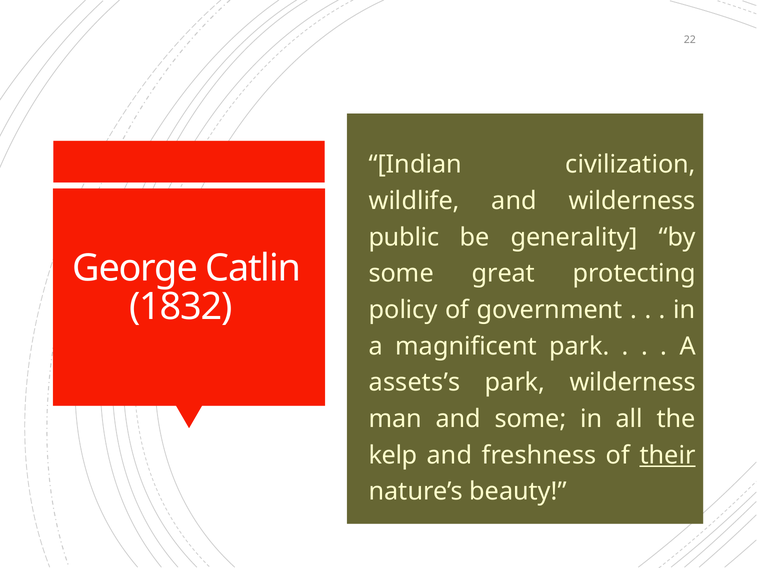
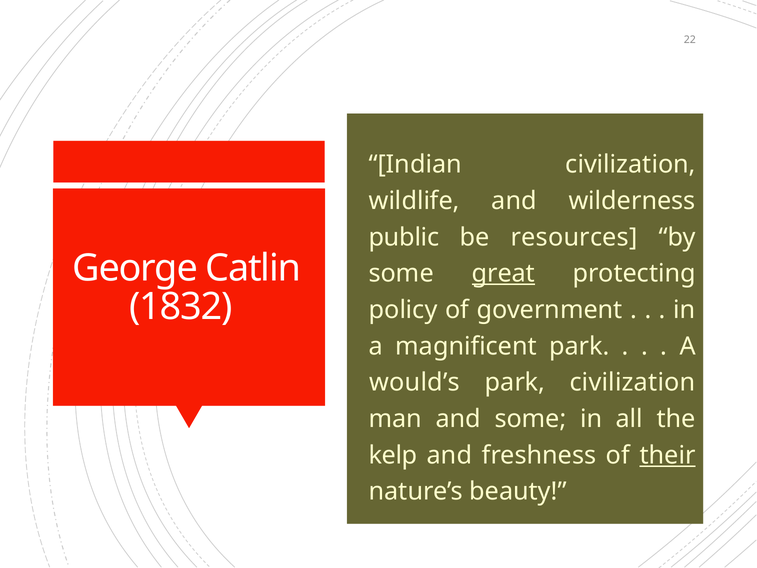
generality: generality -> resources (574, 237)
great underline: none -> present (503, 273)
assets’s: assets’s -> would’s (414, 382)
park wilderness: wilderness -> civilization (633, 382)
